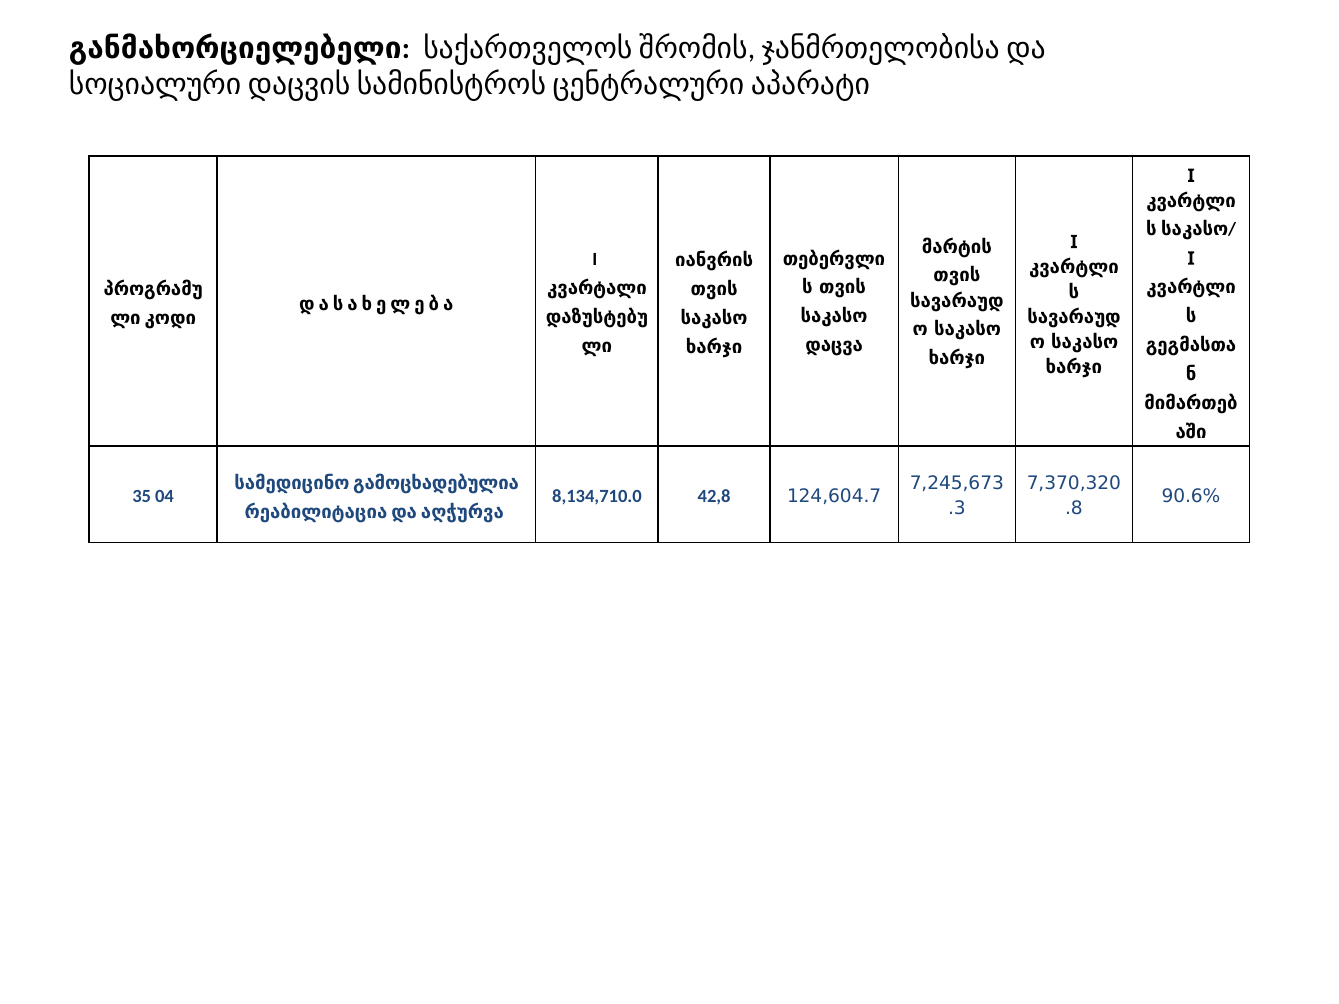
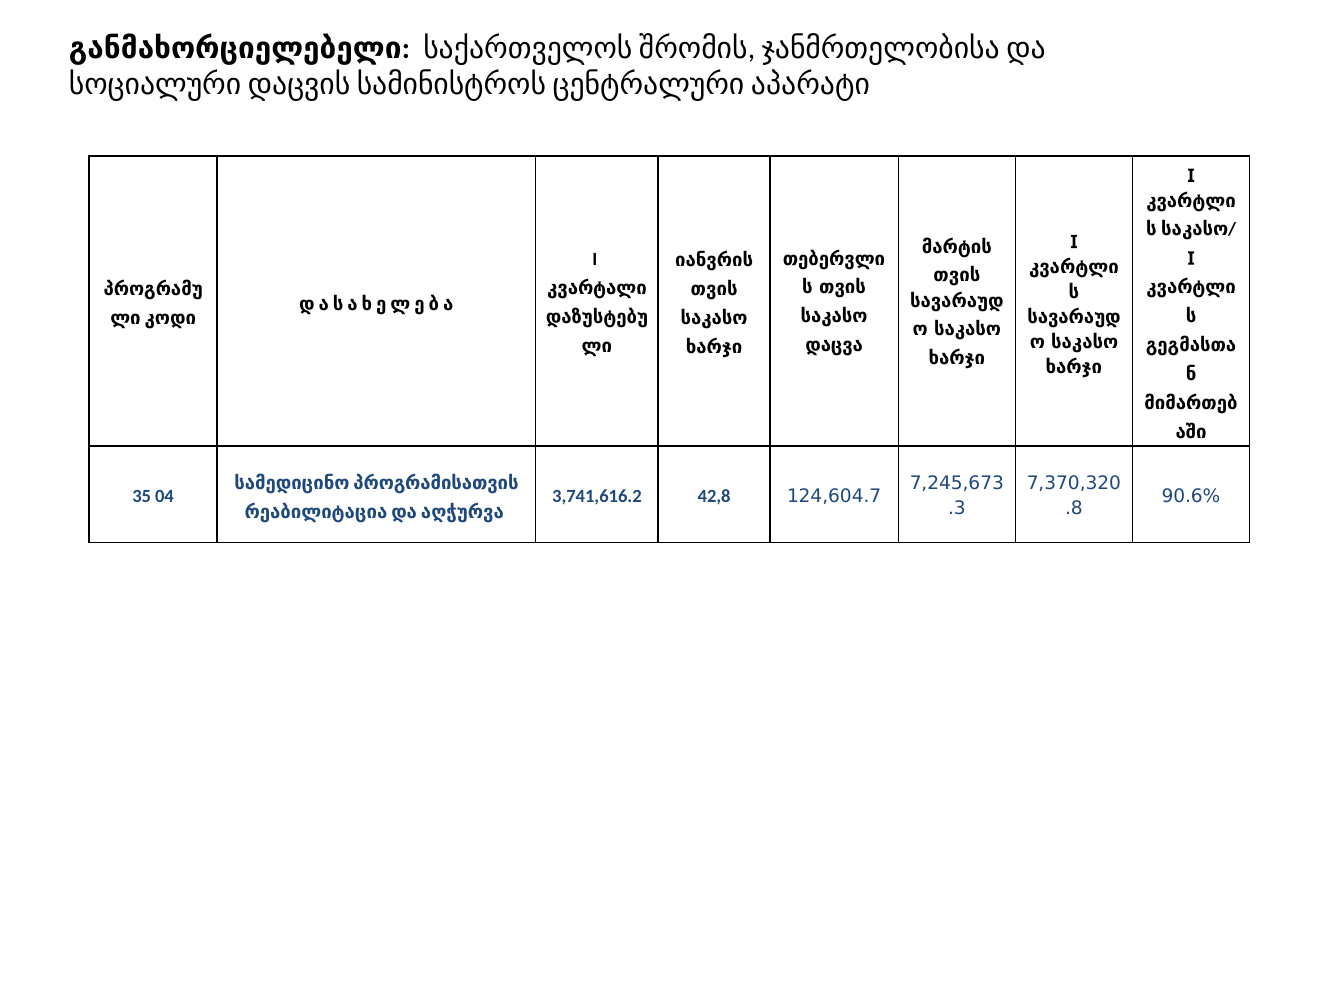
გამოცხადებულია: გამოცხადებულია -> პროგრამისათვის (436, 483)
8,134,710.0: 8,134,710.0 -> 3,741,616.2 (597, 496)
